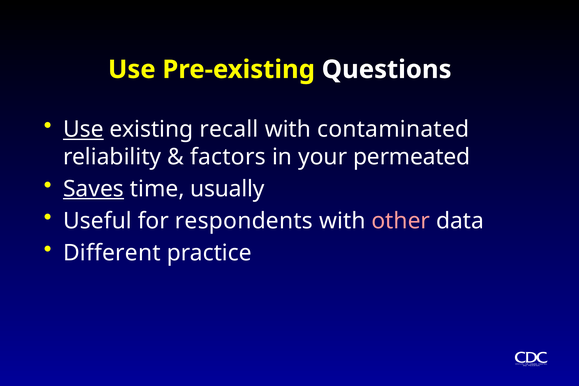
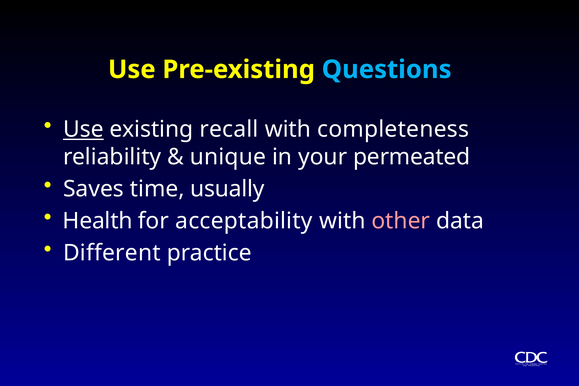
Questions colour: white -> light blue (387, 70)
contaminated: contaminated -> completeness (393, 129)
factors: factors -> unique (228, 157)
Saves underline: present -> none (94, 189)
Useful: Useful -> Health (98, 221)
respondents: respondents -> acceptability (244, 221)
